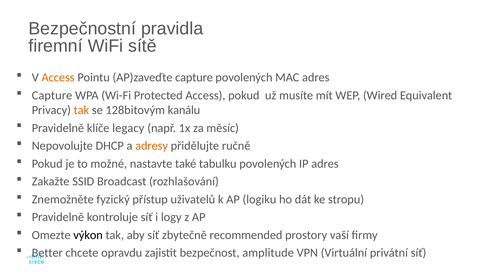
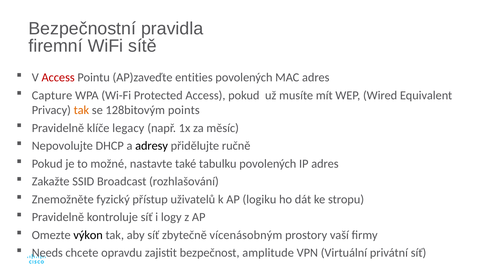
Access colour: orange -> red (58, 77)
AP)zaveďte capture: capture -> entities (194, 77)
kanálu: kanálu -> points (184, 110)
adresy colour: orange -> black (152, 146)
recommended: recommended -> vícenásobným (246, 235)
Better: Better -> Needs (47, 253)
